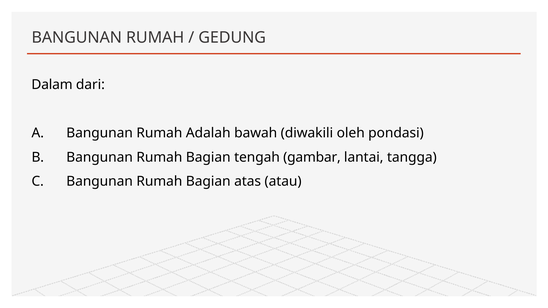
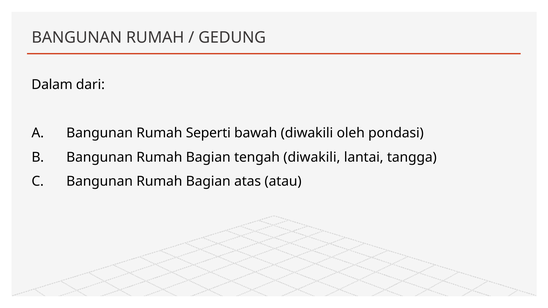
Adalah: Adalah -> Seperti (208, 133)
tengah gambar: gambar -> diwakili (312, 157)
